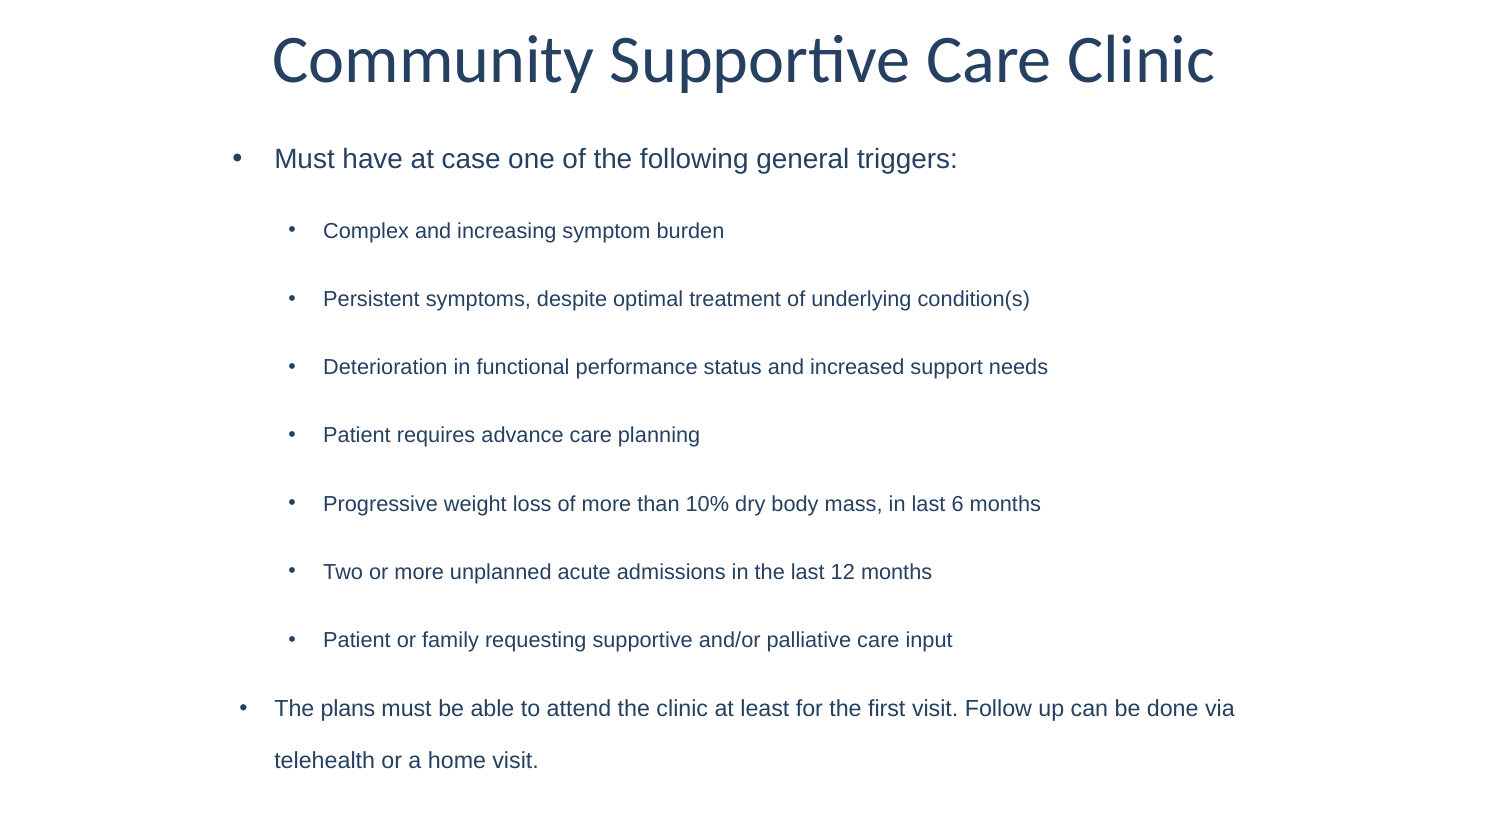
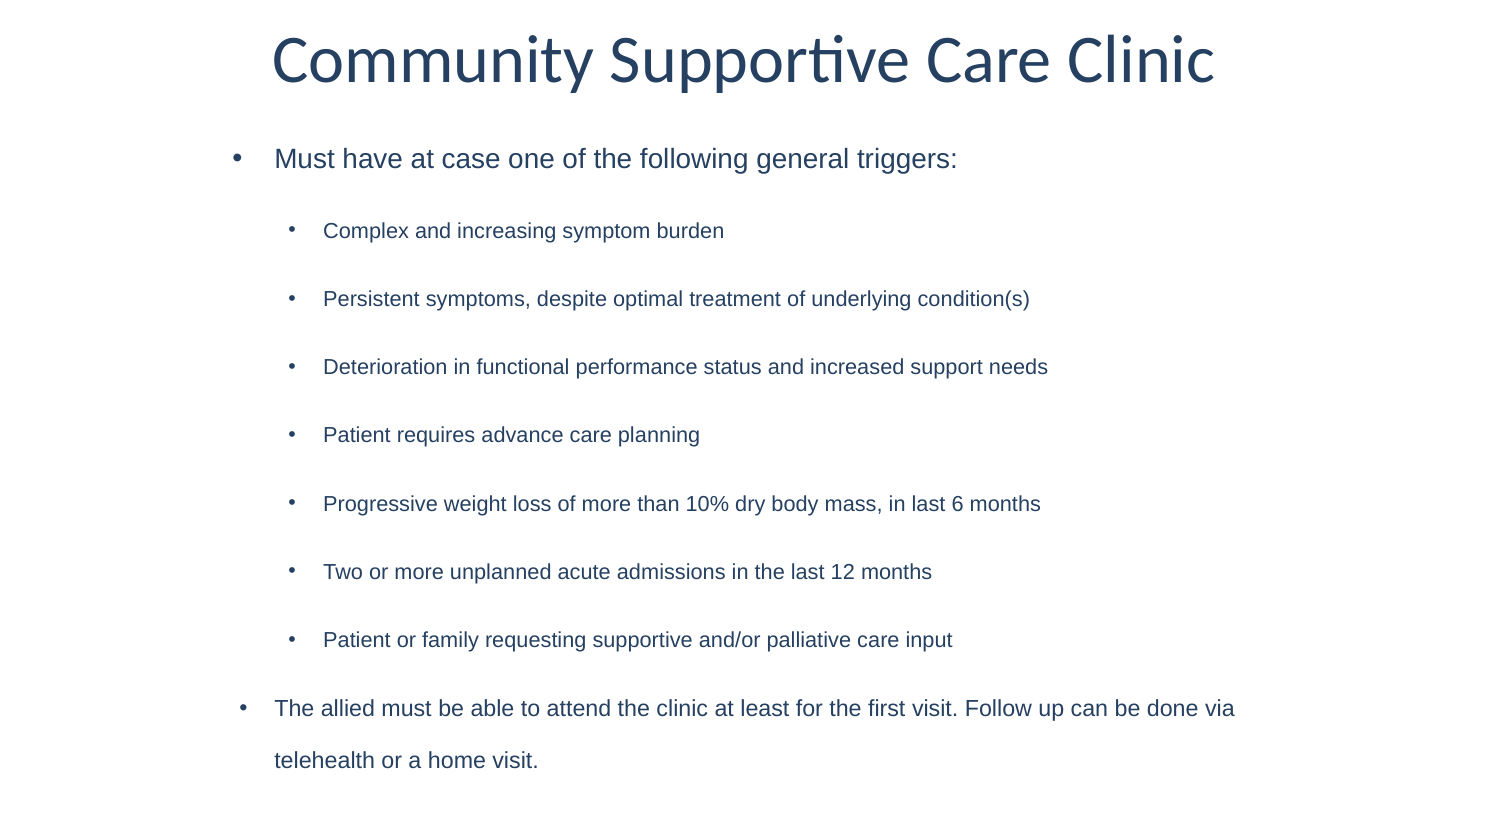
plans: plans -> allied (348, 710)
